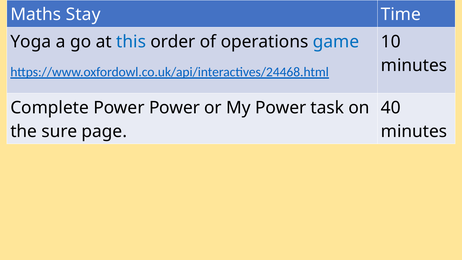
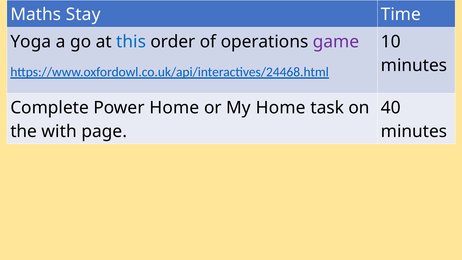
game colour: blue -> purple (336, 42)
Power Power: Power -> Home (174, 108)
My Power: Power -> Home (281, 108)
sure: sure -> with (59, 131)
